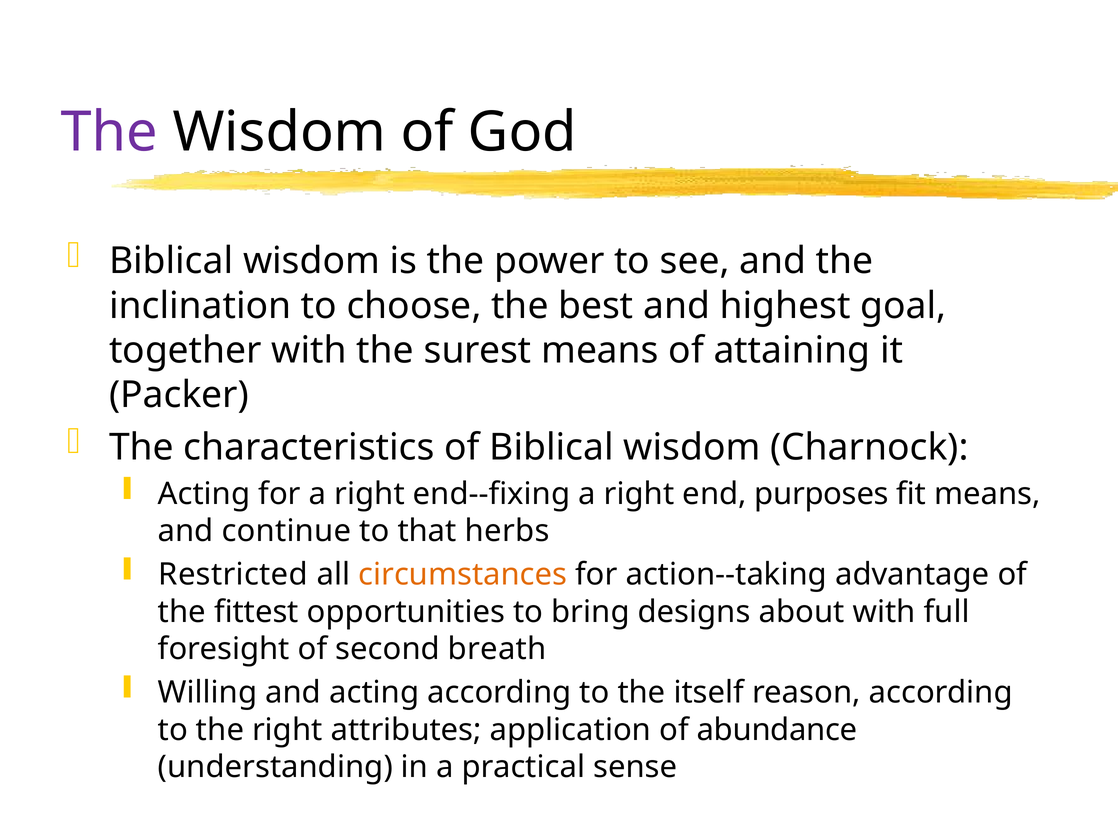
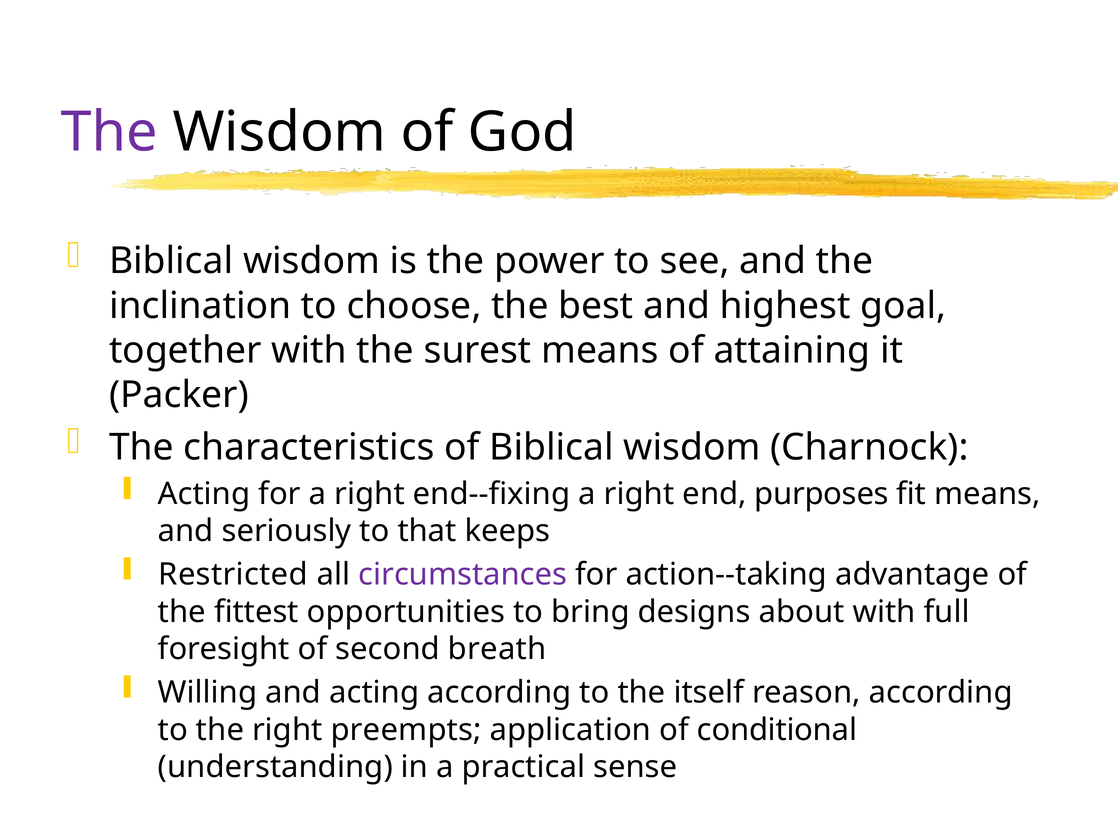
continue: continue -> seriously (287, 532)
herbs: herbs -> keeps (507, 532)
circumstances colour: orange -> purple (463, 575)
attributes: attributes -> preempts (406, 730)
abundance: abundance -> conditional (777, 730)
